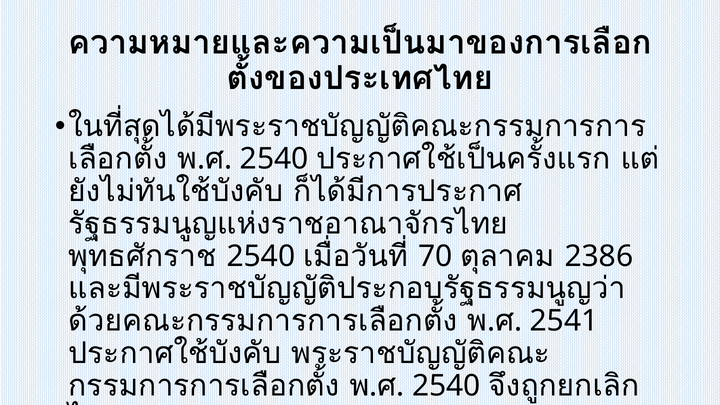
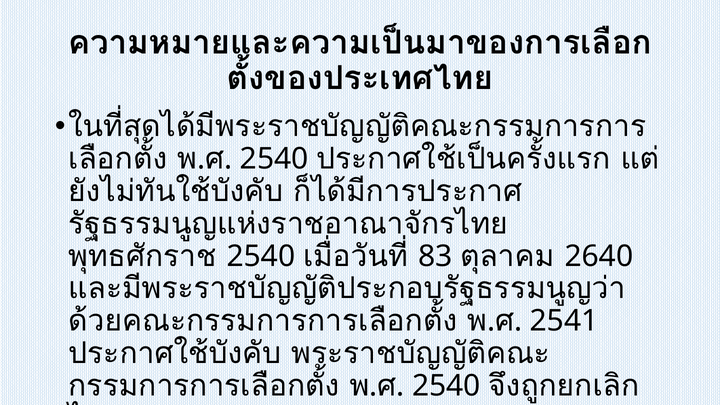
70: 70 -> 83 (435, 256)
2386: 2386 -> 2640 (599, 256)
